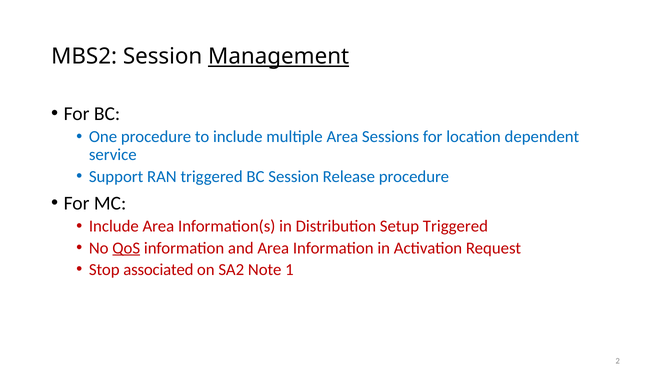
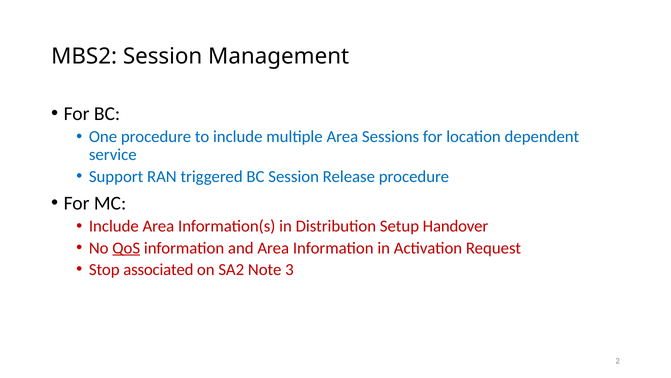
Management underline: present -> none (279, 56)
Setup Triggered: Triggered -> Handover (455, 226)
1: 1 -> 3 (289, 269)
